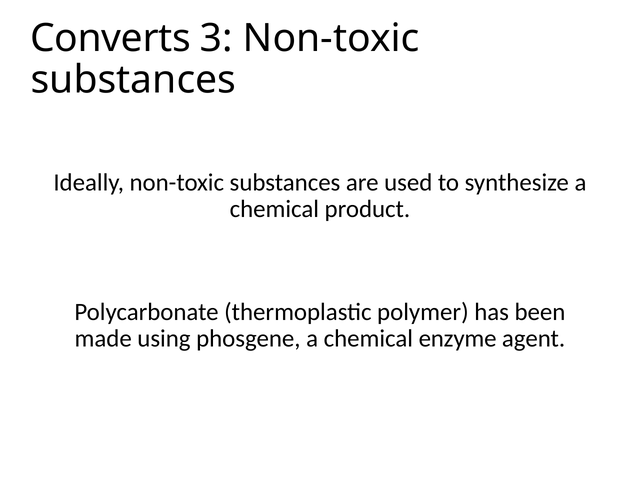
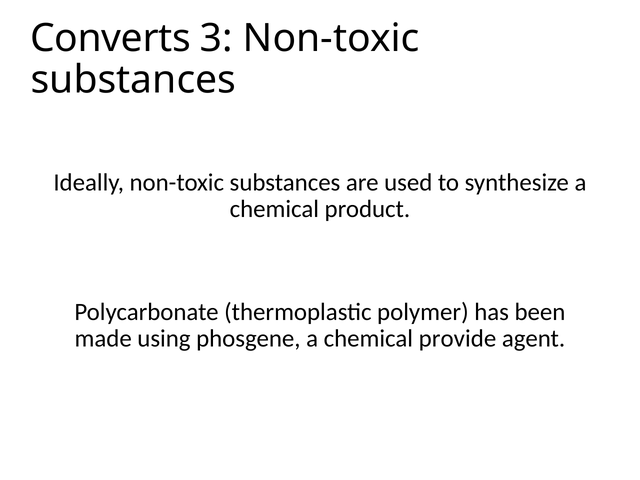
enzyme: enzyme -> provide (457, 339)
